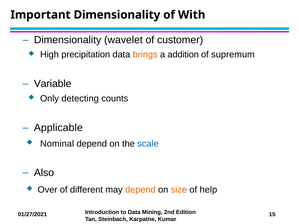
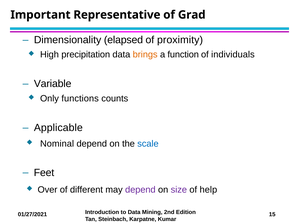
Important Dimensionality: Dimensionality -> Representative (117, 15)
With: With -> Grad (192, 15)
wavelet: wavelet -> elapsed (123, 40)
customer: customer -> proximity (180, 40)
addition: addition -> function (183, 55)
supremum: supremum -> individuals (233, 55)
detecting: detecting -> functions (80, 99)
Also: Also -> Feet (44, 173)
depend colour: orange -> purple (140, 190)
size colour: orange -> purple (179, 190)
